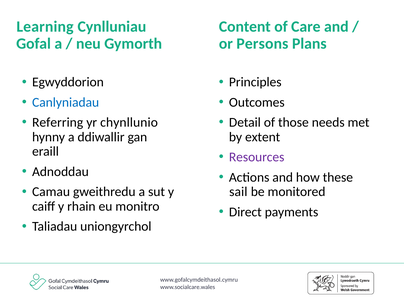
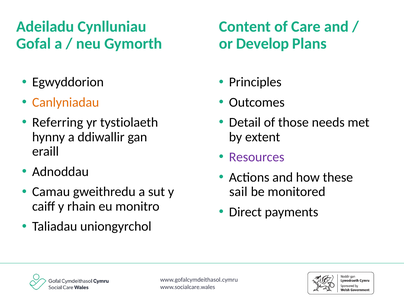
Learning: Learning -> Adeiladu (45, 27)
Persons: Persons -> Develop (263, 44)
Canlyniadau colour: blue -> orange (66, 102)
chynllunio: chynllunio -> tystiolaeth (129, 122)
